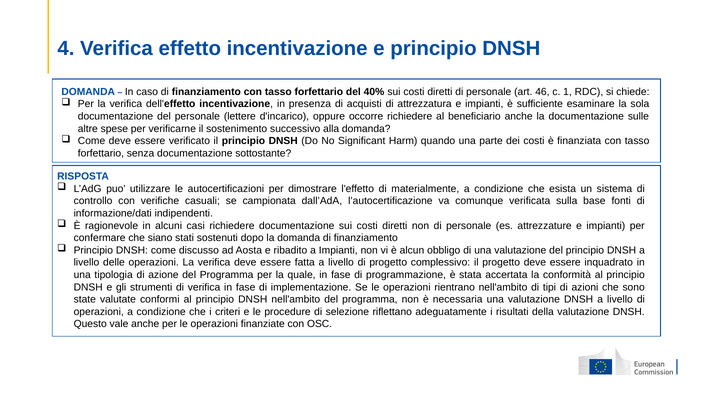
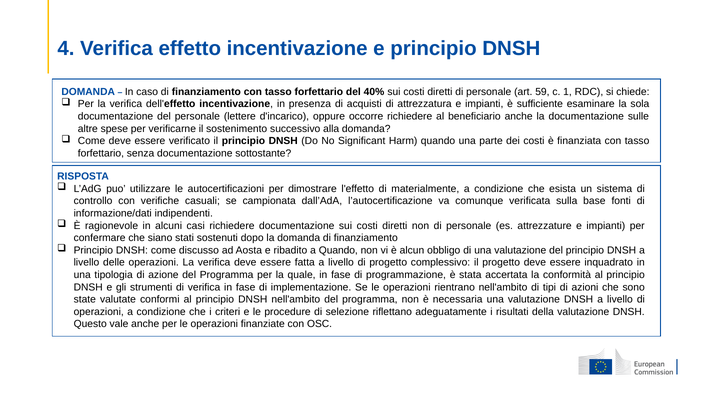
46: 46 -> 59 (542, 92)
a Impianti: Impianti -> Quando (338, 251)
